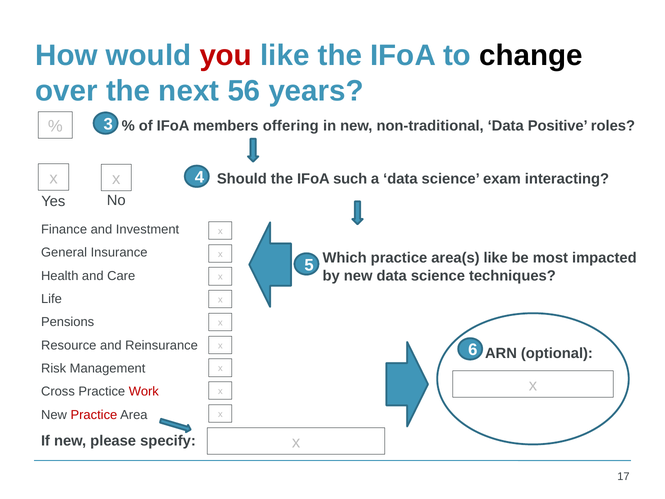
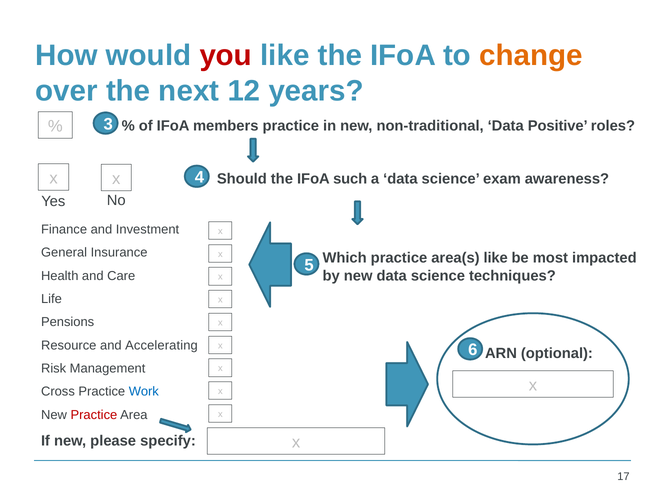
change colour: black -> orange (531, 55)
56: 56 -> 12 (244, 91)
members offering: offering -> practice (291, 126)
interacting: interacting -> awareness (567, 179)
Reinsurance: Reinsurance -> Accelerating (161, 345)
Work colour: red -> blue (144, 391)
